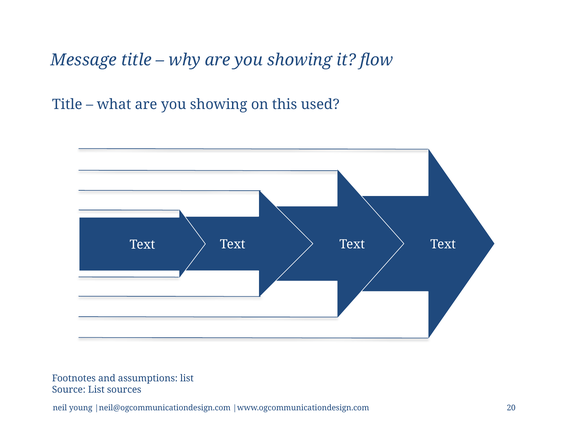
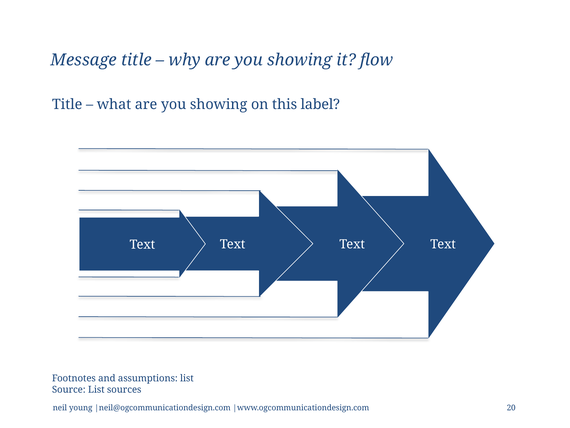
used: used -> label (320, 104)
